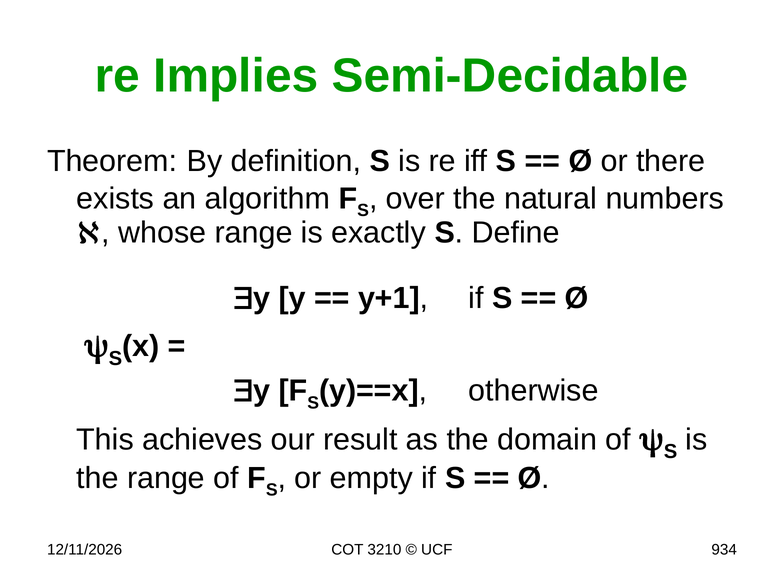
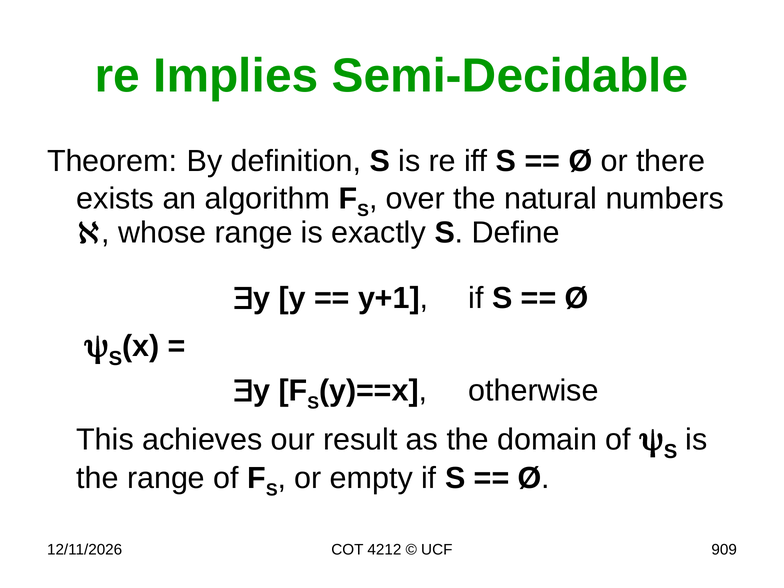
3210: 3210 -> 4212 (384, 550)
934: 934 -> 909 (724, 550)
